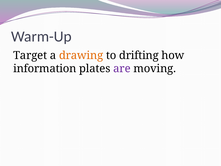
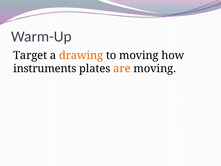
to drifting: drifting -> moving (139, 55)
information: information -> instruments (45, 69)
are colour: purple -> orange (122, 69)
